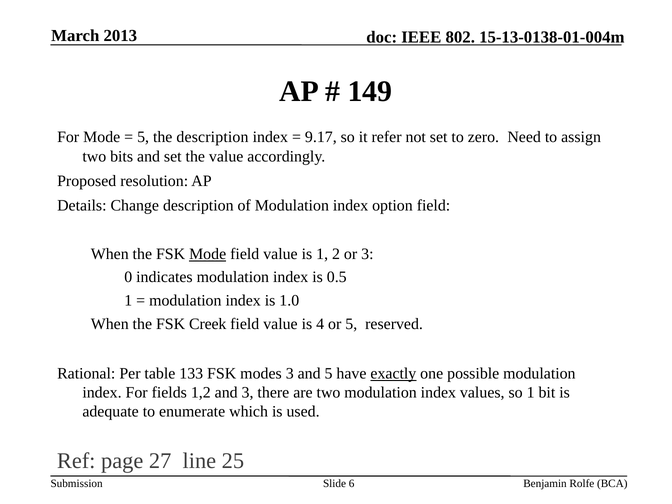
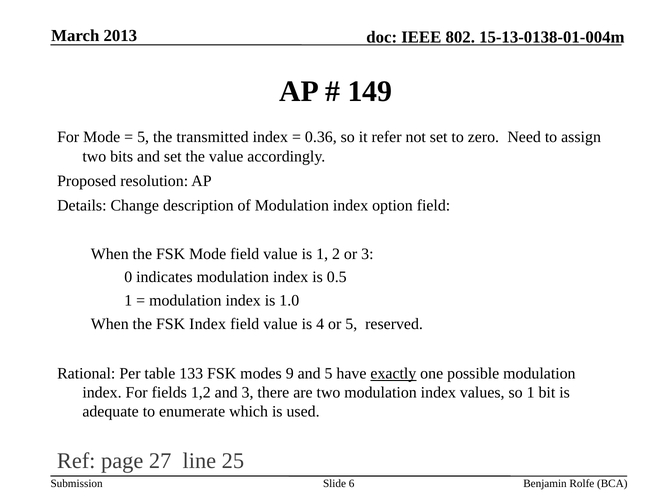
the description: description -> transmitted (213, 137)
9.17: 9.17 -> 0.36 (321, 137)
Mode underline: present -> none (208, 254)
FSK Creek: Creek -> Index (208, 324)
modes 3: 3 -> 9 (290, 373)
